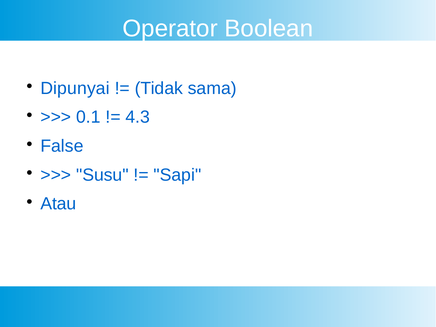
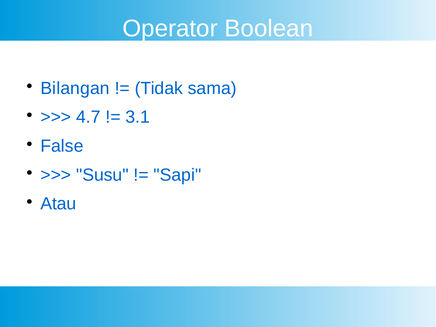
Dipunyai: Dipunyai -> Bilangan (75, 88)
0.1: 0.1 -> 4.7 (88, 117)
4.3: 4.3 -> 3.1 (138, 117)
